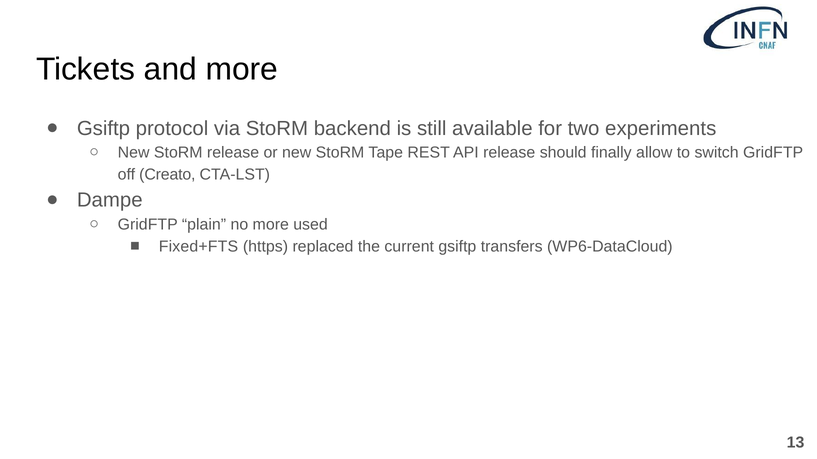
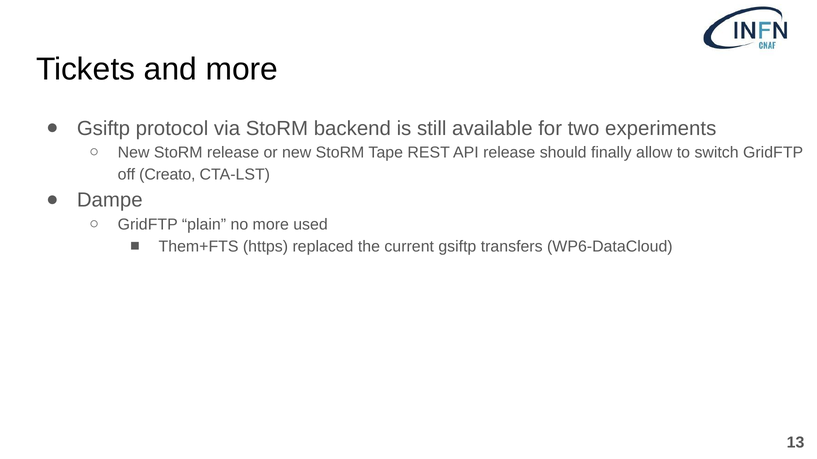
Fixed+FTS: Fixed+FTS -> Them+FTS (199, 247)
